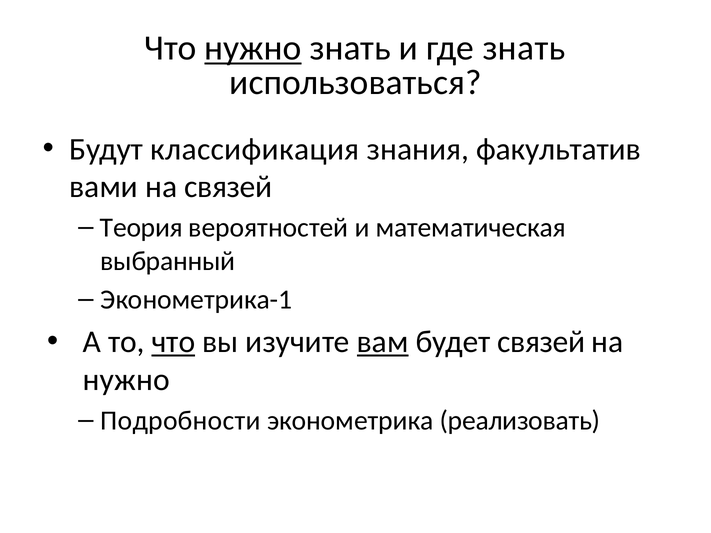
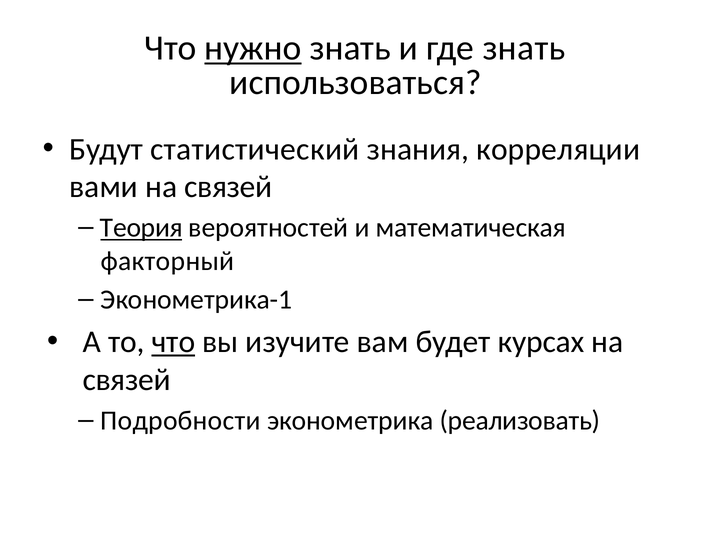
классификация: классификация -> статистический (255, 149)
факультатив: факультатив -> корреляции (558, 149)
Теория underline: none -> present (141, 228)
выбранный: выбранный -> факторный (168, 261)
вам underline: present -> none (383, 342)
будет связей: связей -> курсах (541, 342)
нужно: нужно -> связей (127, 380)
